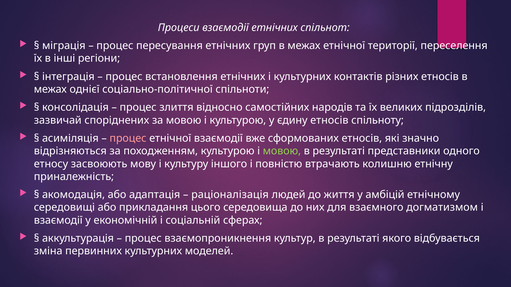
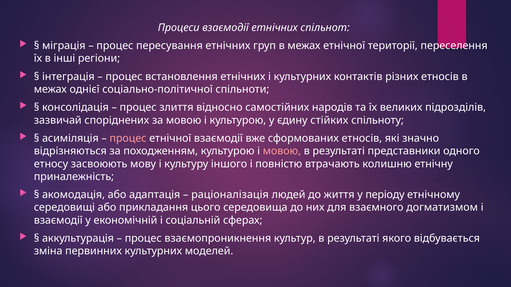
єдину етносів: етносів -> стійких (329, 120)
мовою colour: light green -> pink (282, 151)
амбіцій: амбіцій -> періоду (385, 195)
